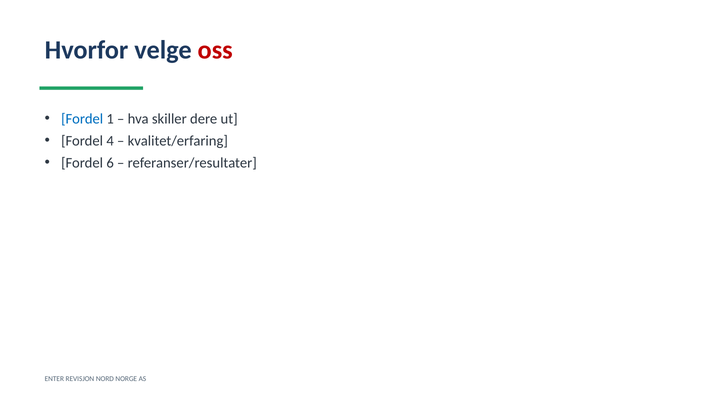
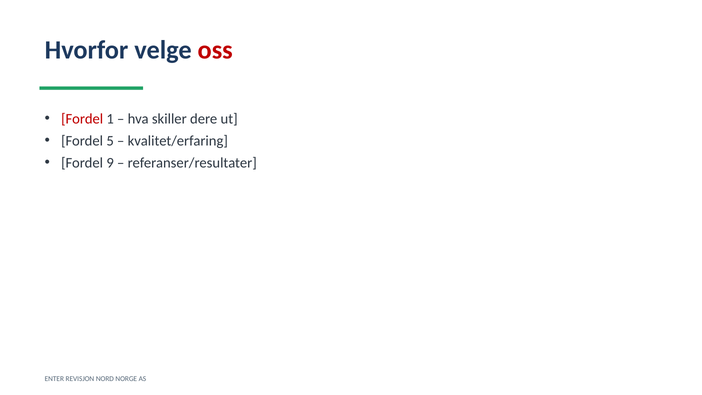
Fordel colour: blue -> red (82, 119)
4: 4 -> 5 (110, 141)
6: 6 -> 9 (110, 163)
